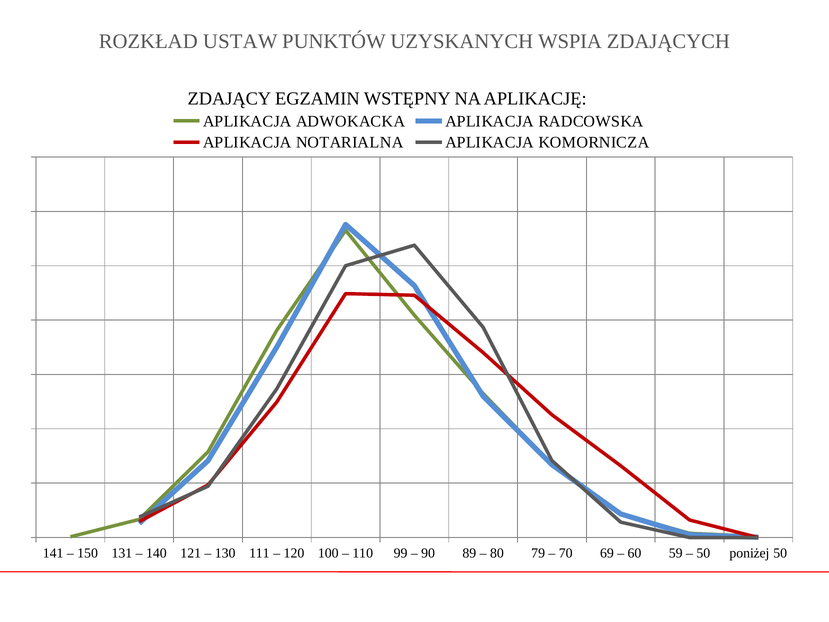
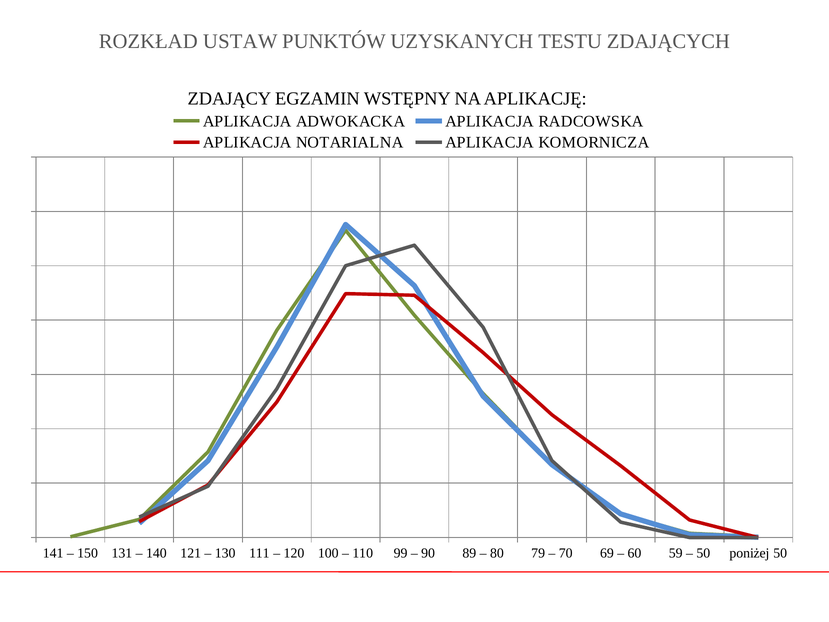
WSPIA: WSPIA -> TESTU (570, 41)
